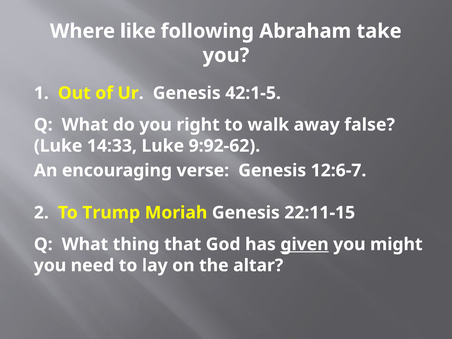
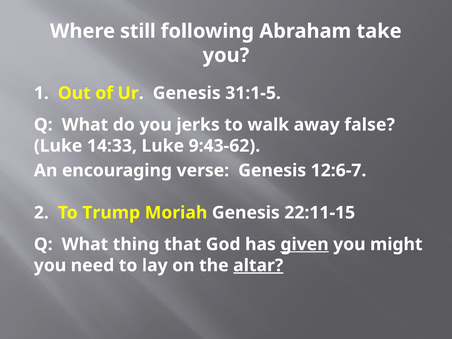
like: like -> still (138, 31)
42:1-5: 42:1-5 -> 31:1-5 (253, 93)
right: right -> jerks (198, 125)
9:92-62: 9:92-62 -> 9:43-62 (224, 146)
altar underline: none -> present (258, 265)
